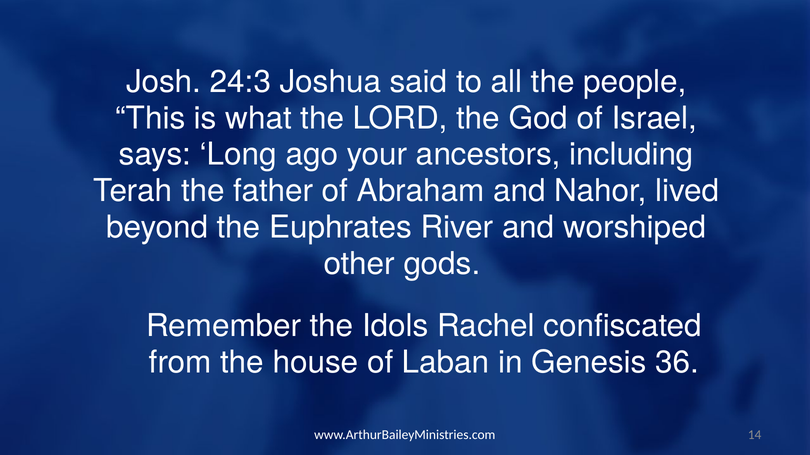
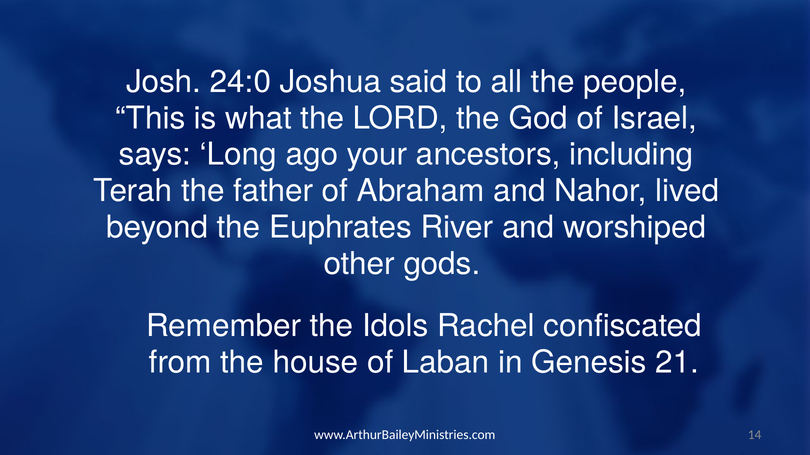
24:3: 24:3 -> 24:0 (240, 82)
36: 36 -> 21 (677, 363)
